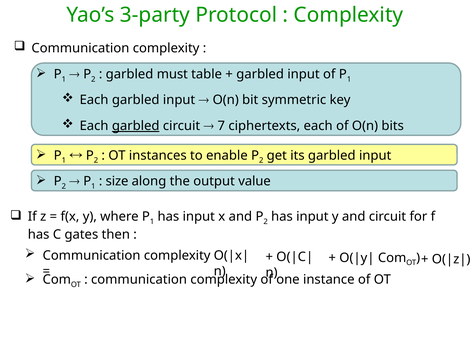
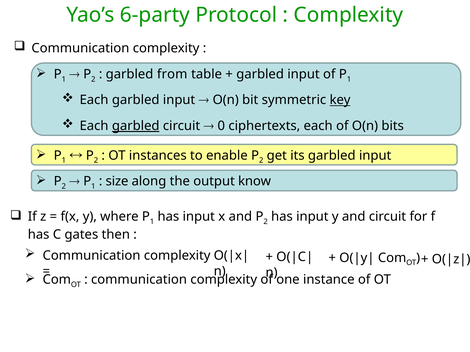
3-party: 3-party -> 6-party (155, 15)
must: must -> from (172, 74)
key underline: none -> present (340, 100)
7: 7 -> 0 (221, 126)
value: value -> know (255, 182)
